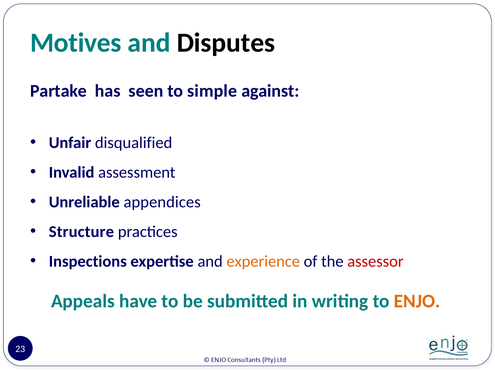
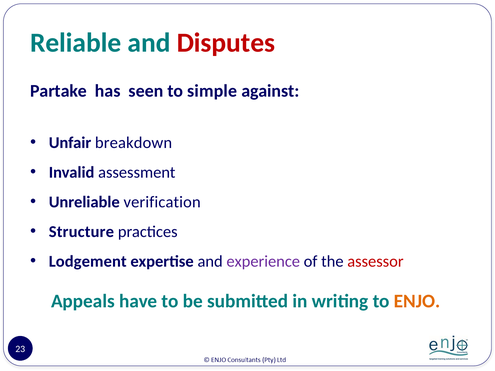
Motives: Motives -> Reliable (76, 43)
Disputes colour: black -> red (226, 43)
disqualified: disqualified -> breakdown (134, 143)
appendices: appendices -> verification (162, 202)
Inspections: Inspections -> Lodgement (88, 262)
experience colour: orange -> purple (263, 262)
